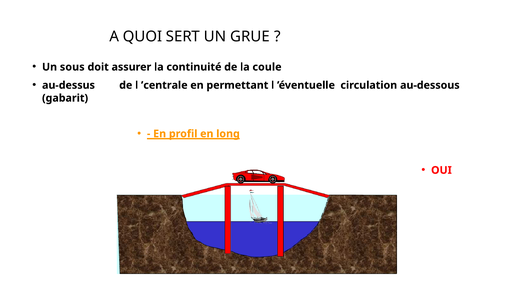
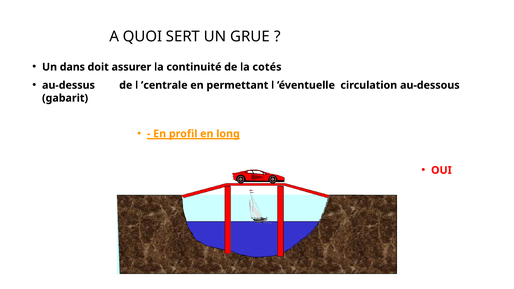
sous: sous -> dans (72, 67)
coule: coule -> cotés (267, 67)
